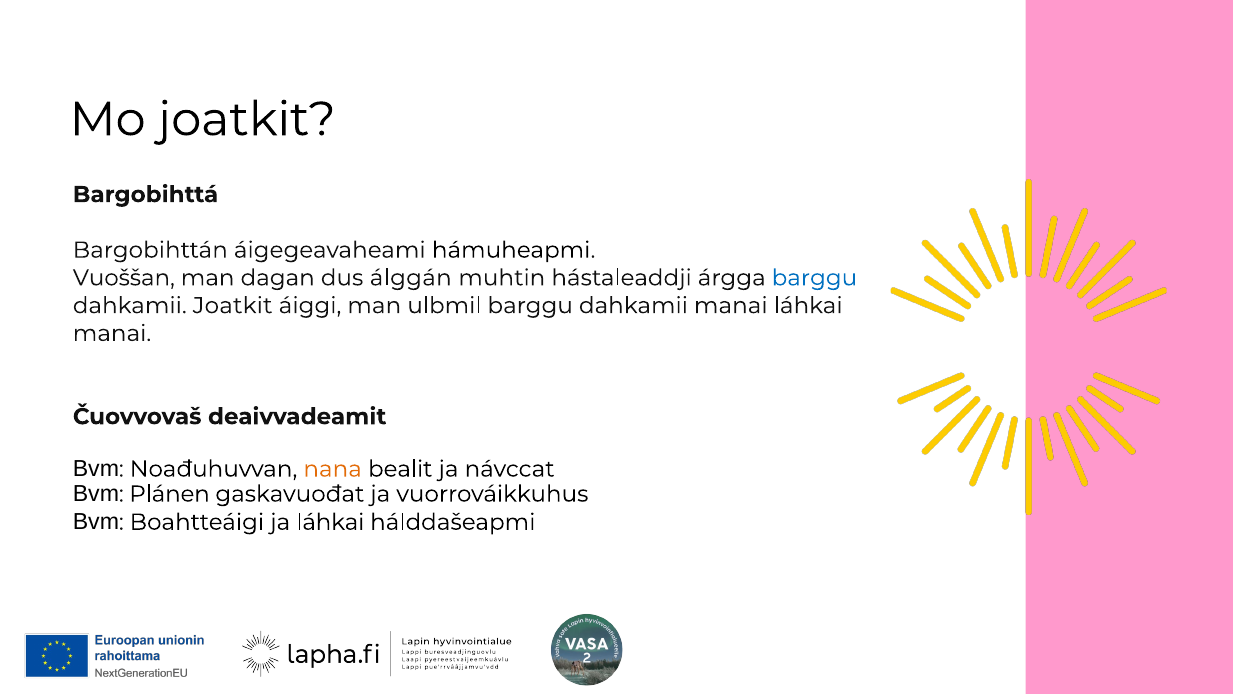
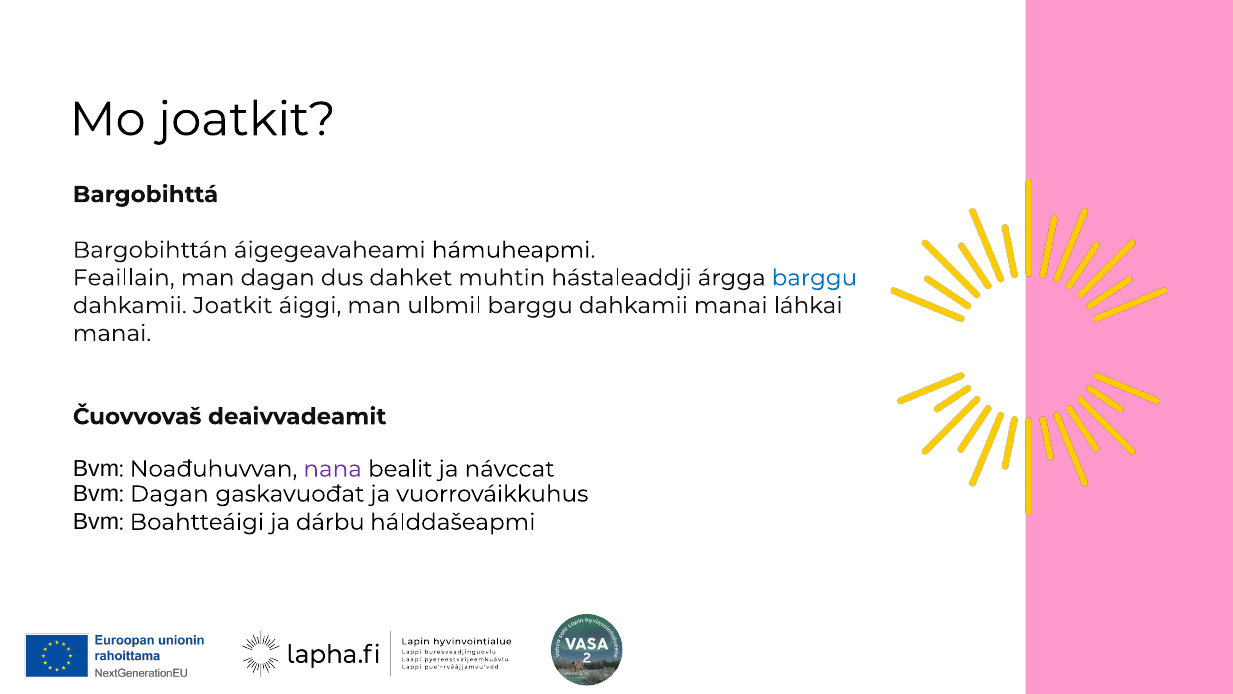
Vuoššan: Vuoššan -> Feaillain (124, 278)
álggán: álggán -> dahket (411, 278)
nana colour: orange -> purple (333, 469)
Plánen: Plánen -> Dagan (169, 494)
ja láhkai: láhkai -> dárbu (330, 522)
